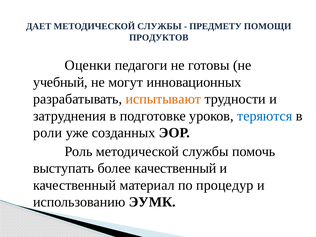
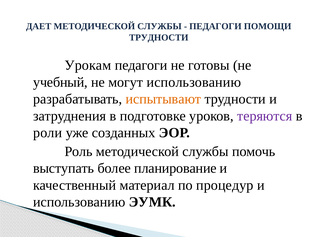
ПРЕДМЕТУ: ПРЕДМЕТУ -> ПЕДАГОГИ (215, 26)
ПРОДУКТОВ: ПРОДУКТОВ -> ТРУДНОСТИ (159, 37)
Оценки: Оценки -> Урокам (88, 65)
могут инновационных: инновационных -> использованию (194, 82)
теряются colour: blue -> purple (265, 116)
более качественный: качественный -> планирование (175, 168)
